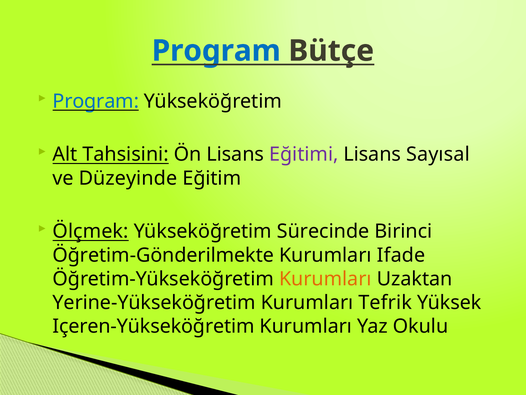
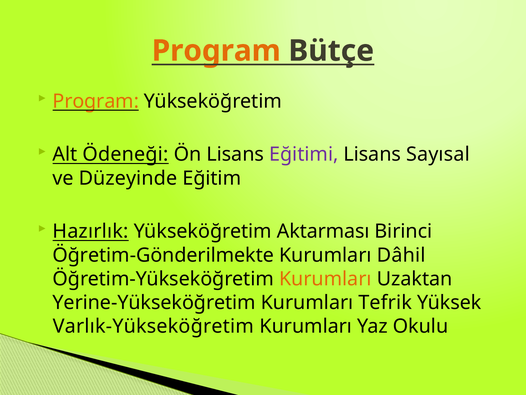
Program colour: blue -> orange (216, 51)
Program colour: blue -> orange (96, 101)
Tahsisini: Tahsisini -> Ödeneği (125, 154)
Ölçmek: Ölçmek -> Hazırlık (90, 231)
Sürecinde: Sürecinde -> Aktarması (323, 231)
Ifade: Ifade -> Dâhil (401, 255)
Içeren-Yükseköğretim: Içeren-Yükseköğretim -> Varlık-Yükseköğretim (153, 326)
